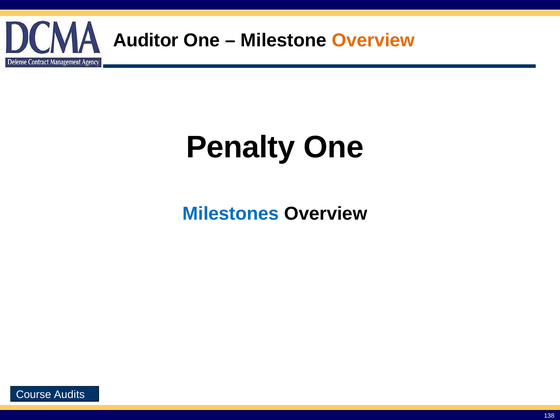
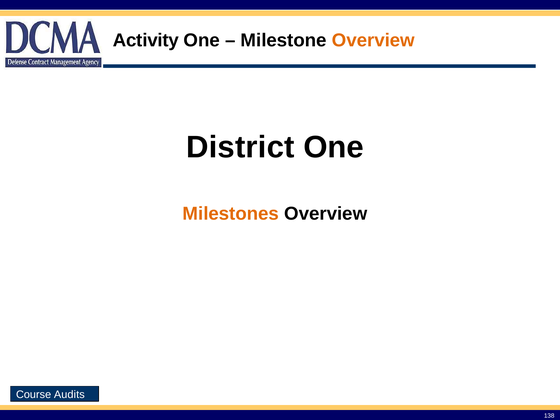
Auditor: Auditor -> Activity (146, 40)
Penalty: Penalty -> District (240, 147)
Milestones colour: blue -> orange (231, 214)
